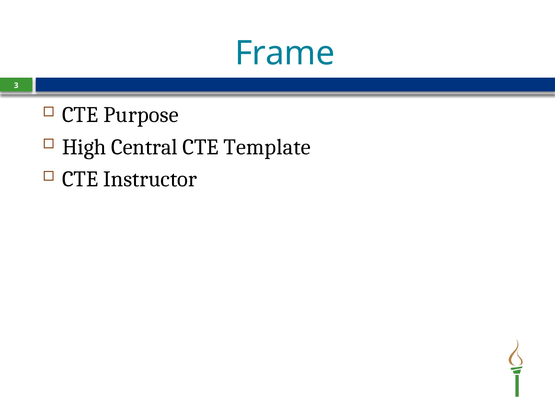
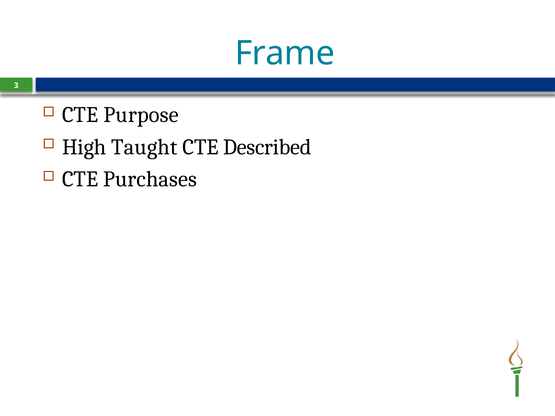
Central: Central -> Taught (144, 147)
Template: Template -> Described (267, 147)
Instructor: Instructor -> Purchases (150, 179)
